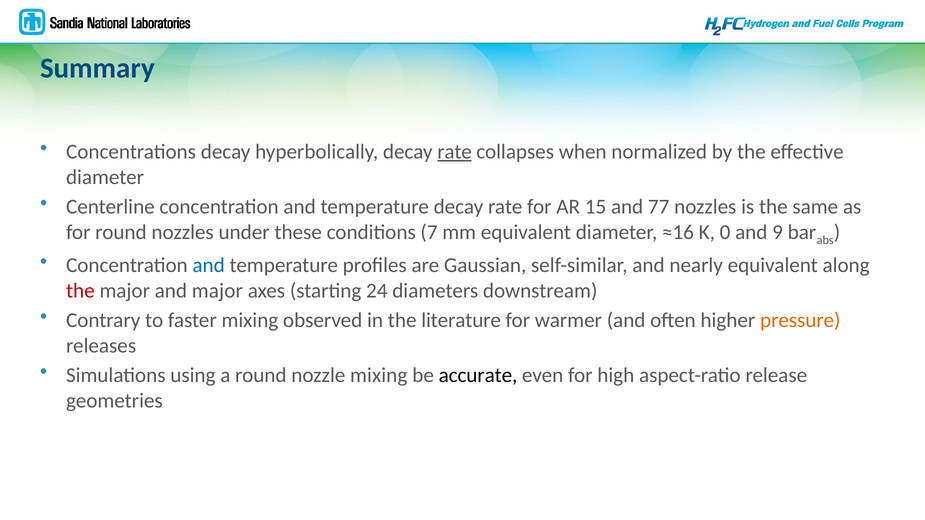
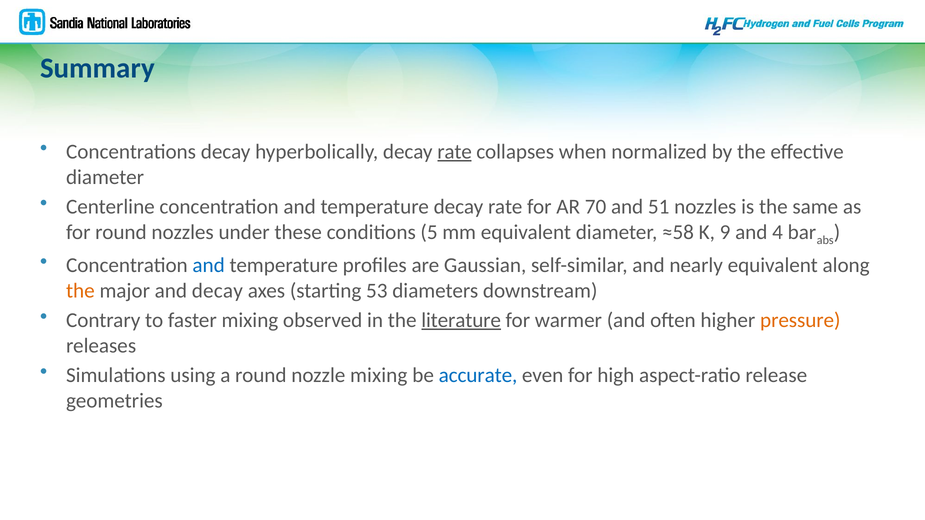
15: 15 -> 70 (596, 207)
77: 77 -> 51 (659, 207)
7: 7 -> 5 (429, 232)
≈16: ≈16 -> ≈58 (678, 232)
0: 0 -> 9 (725, 232)
9: 9 -> 4 (778, 232)
the colour: red -> orange (80, 291)
and major: major -> decay (217, 291)
24: 24 -> 53 (377, 291)
literature underline: none -> present (461, 320)
accurate colour: black -> blue (478, 376)
